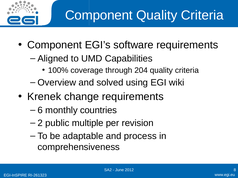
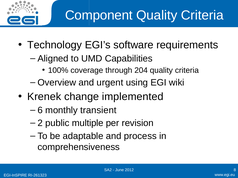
Component: Component -> Technology (55, 45)
solved: solved -> urgent (110, 83)
change requirements: requirements -> implemented (133, 97)
countries: countries -> transient (98, 111)
